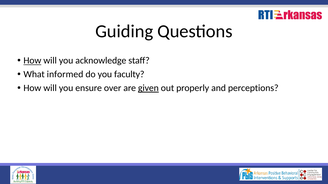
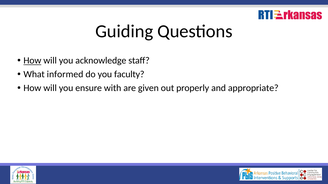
over: over -> with (113, 88)
given underline: present -> none (148, 88)
perceptions: perceptions -> appropriate (253, 88)
